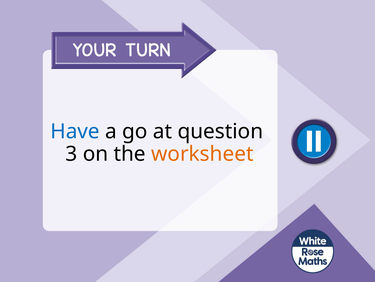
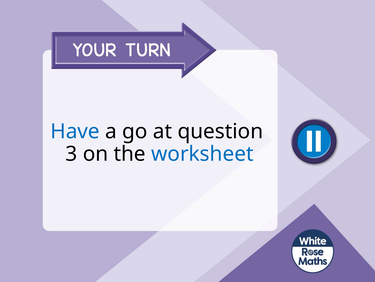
worksheet colour: orange -> blue (202, 154)
